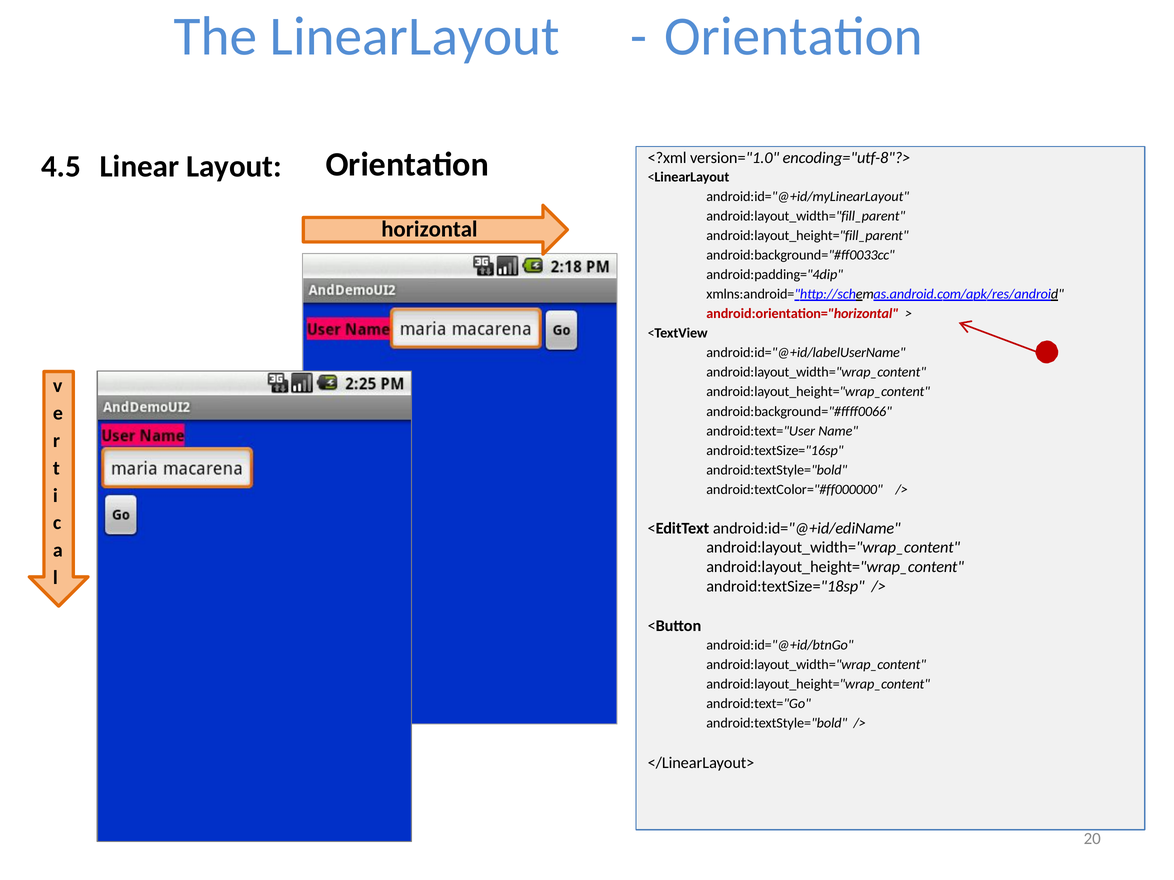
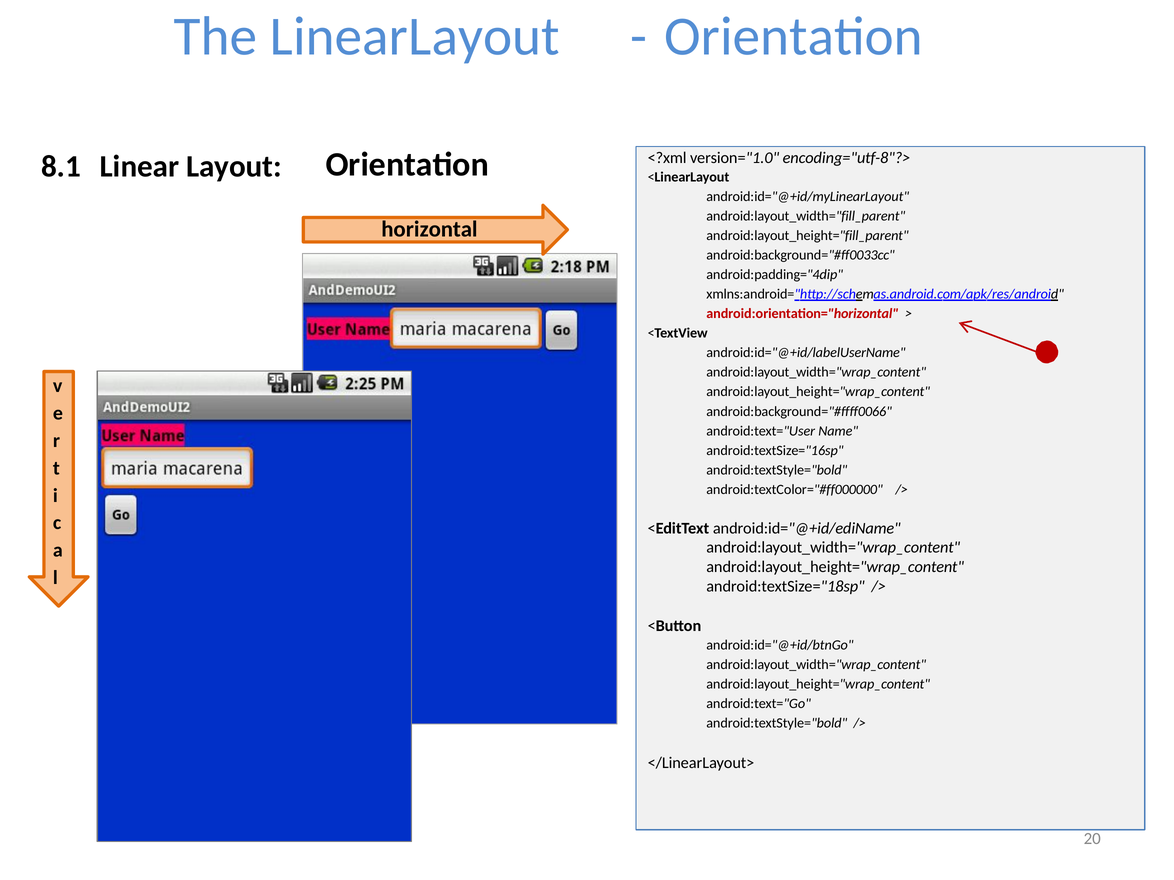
4.5: 4.5 -> 8.1 (61, 166)
